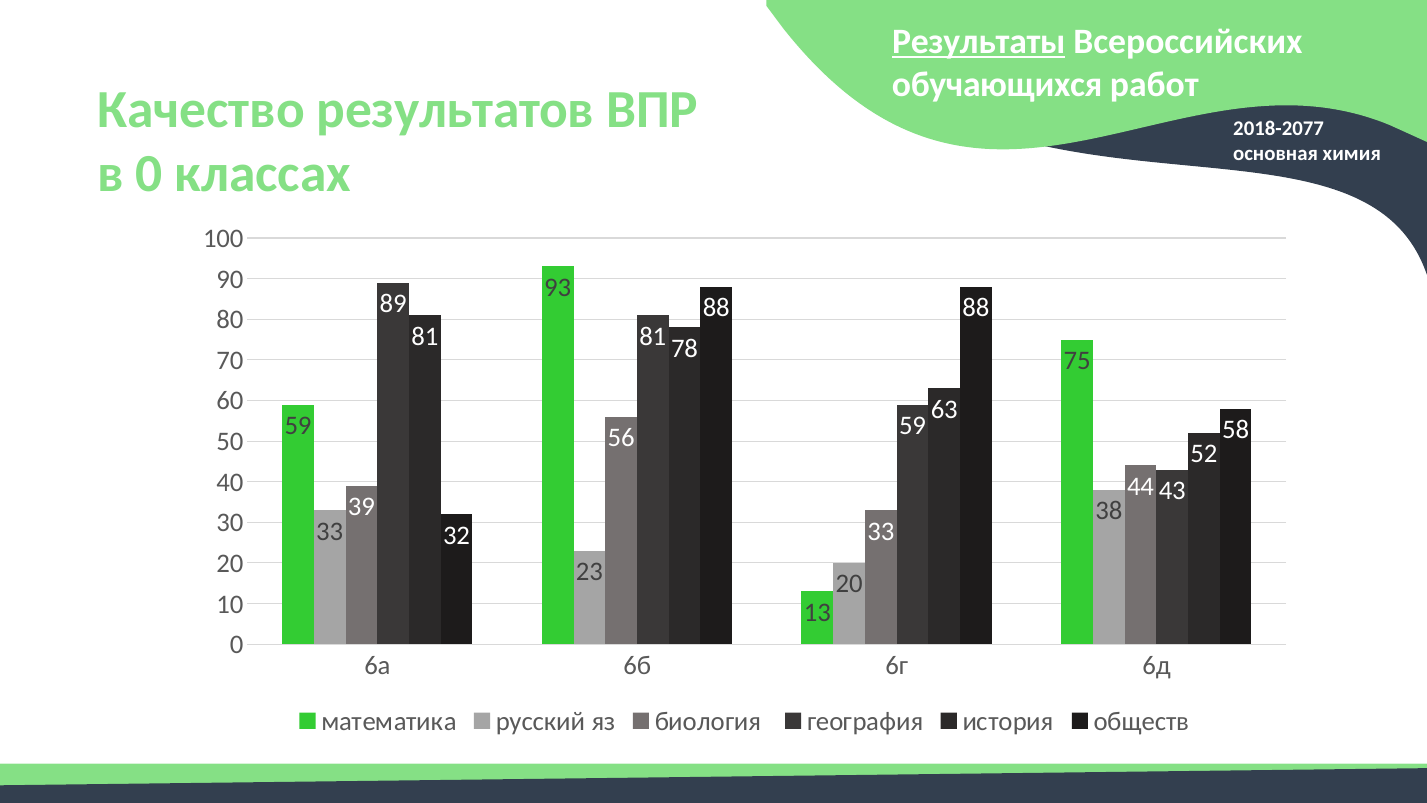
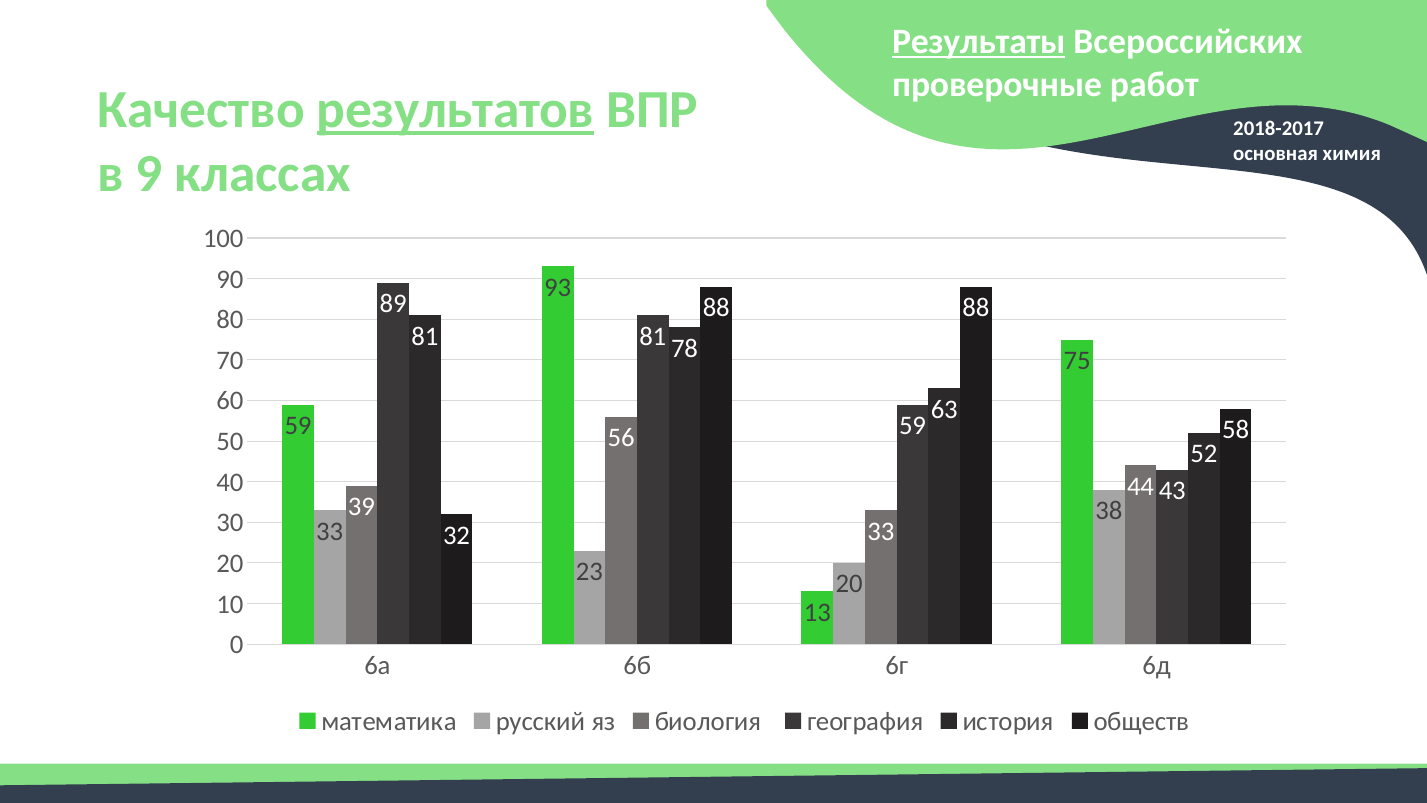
обучающихся: обучающихся -> проверочные (997, 85)
результатов underline: none -> present (456, 110)
2018-2077: 2018-2077 -> 2018-2017 (1279, 129)
в 0: 0 -> 9 (149, 174)
